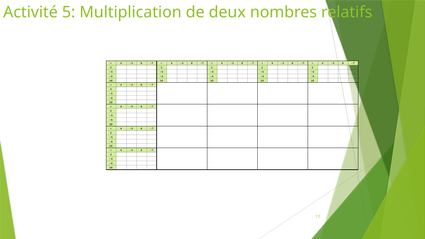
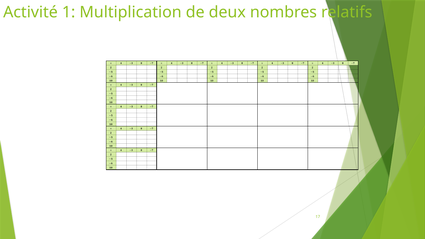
5: 5 -> 1 (69, 12)
